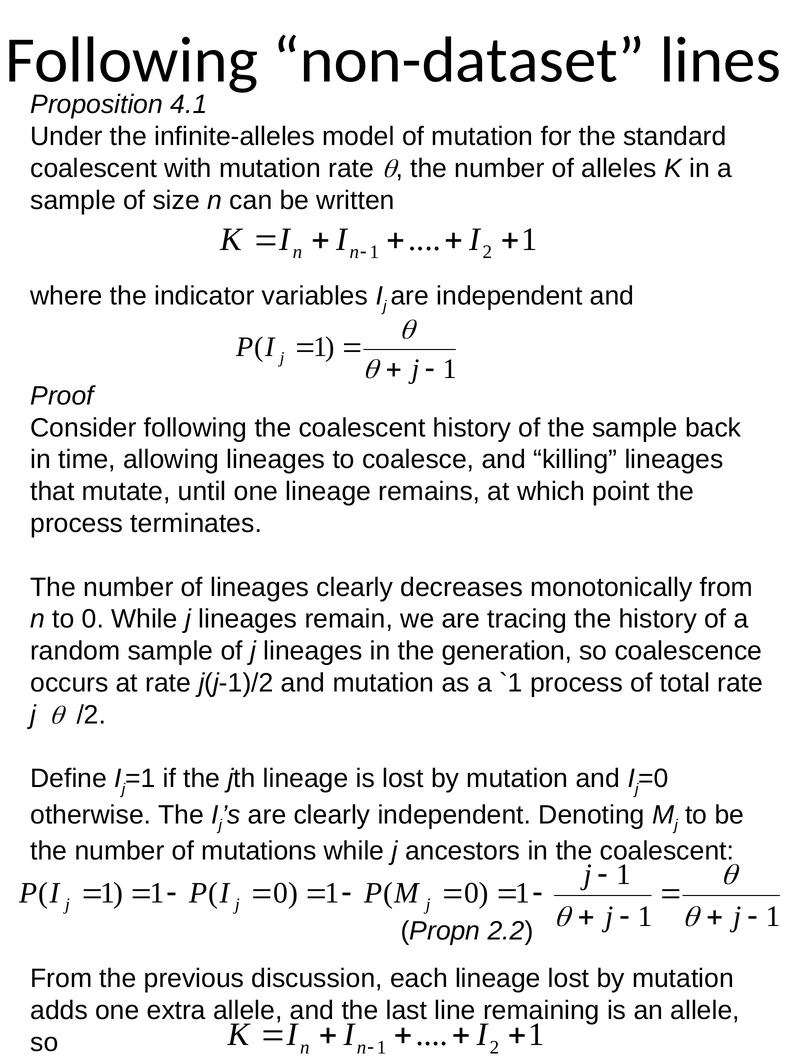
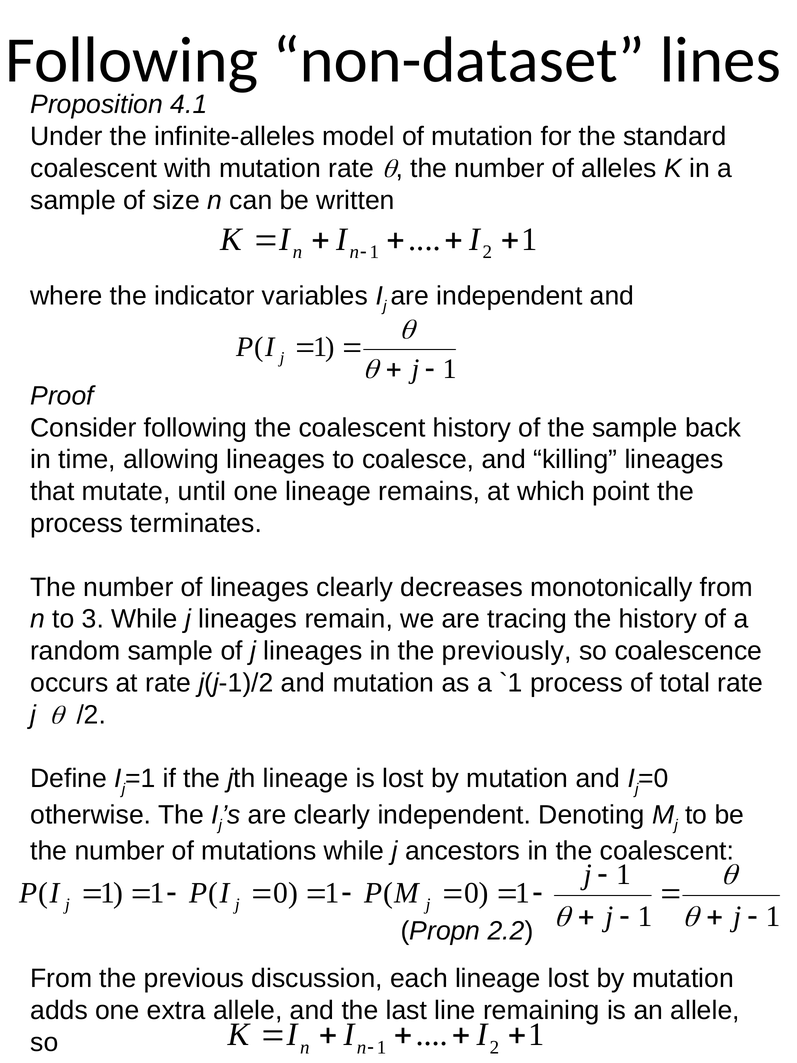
to 0: 0 -> 3 (93, 619)
generation: generation -> previously (507, 651)
